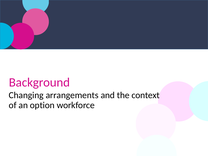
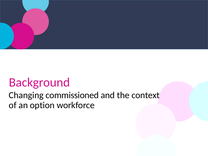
arrangements: arrangements -> commissioned (72, 95)
